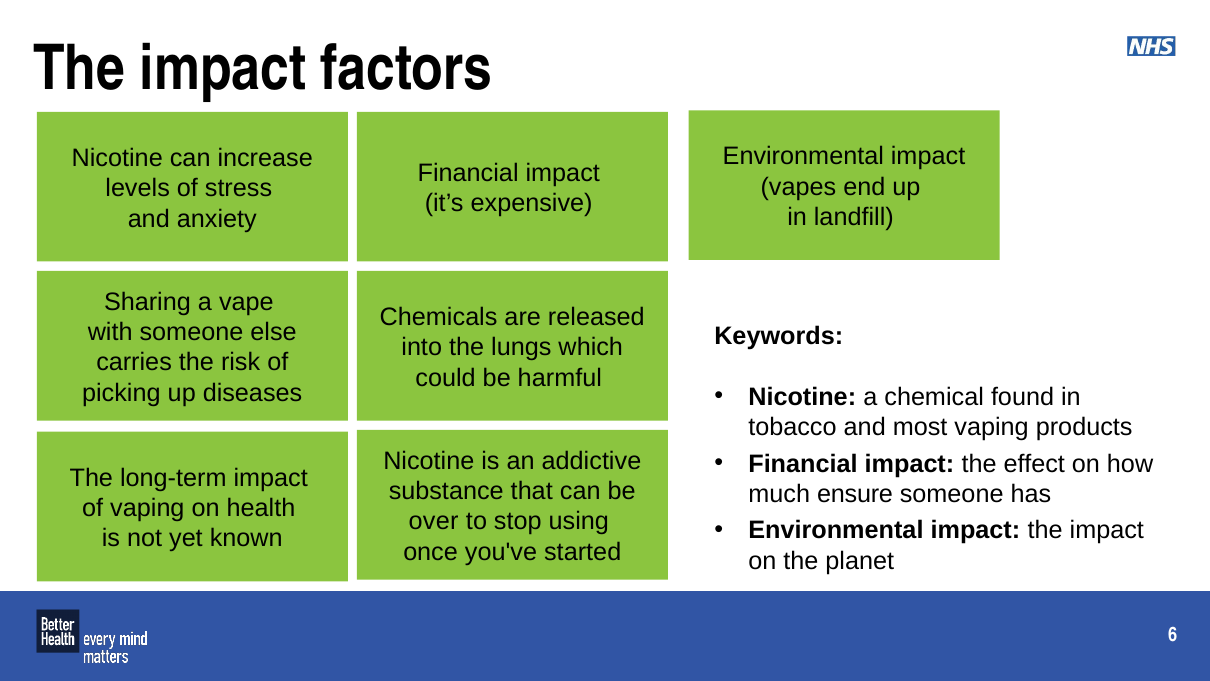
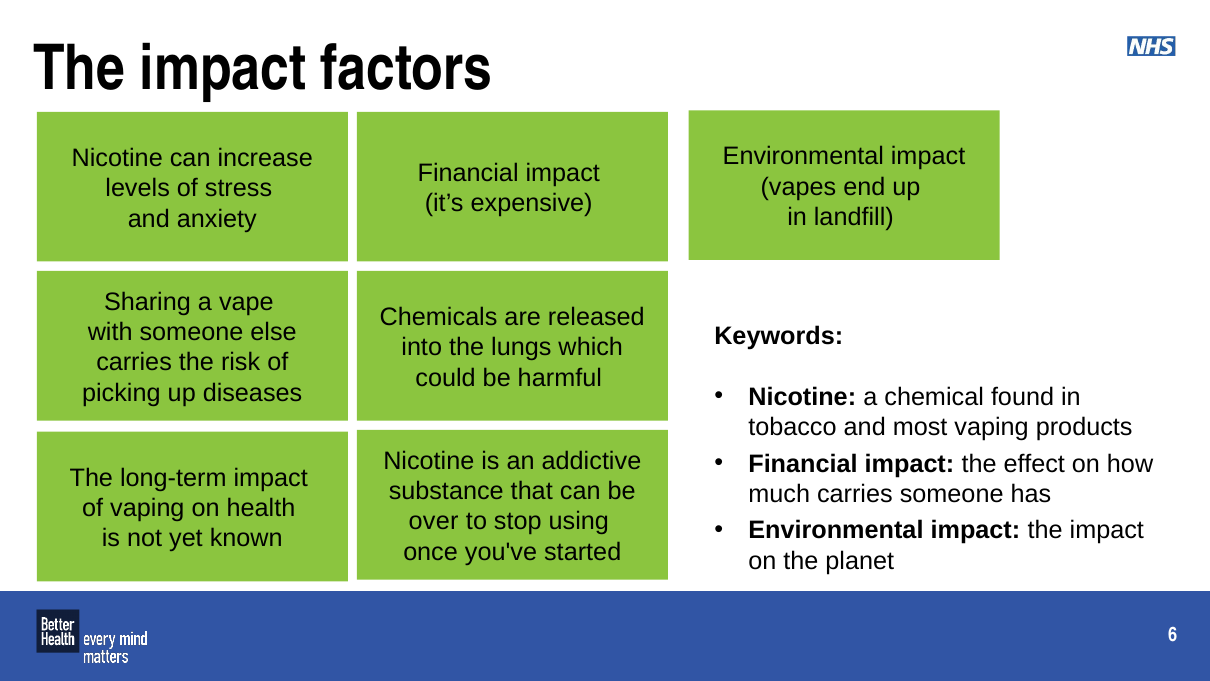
much ensure: ensure -> carries (855, 494)
